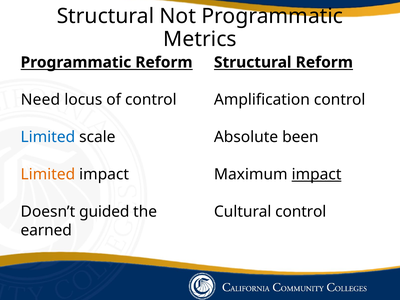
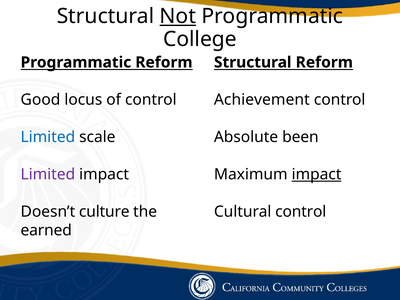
Not underline: none -> present (178, 16)
Metrics: Metrics -> College (200, 39)
Need: Need -> Good (40, 100)
Amplification: Amplification -> Achievement (262, 100)
Limited colour: orange -> purple (48, 174)
guided: guided -> culture (104, 212)
